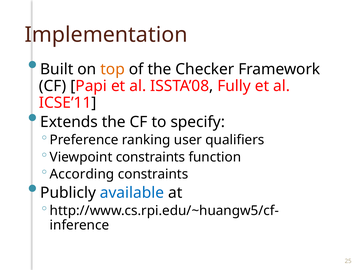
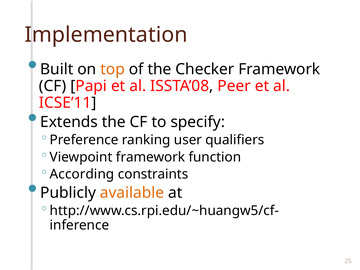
Fully: Fully -> Peer (234, 86)
Viewpoint constraints: constraints -> framework (150, 157)
available colour: blue -> orange (132, 193)
